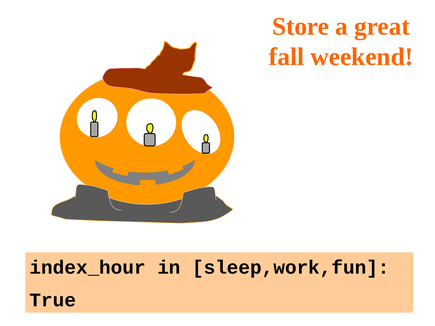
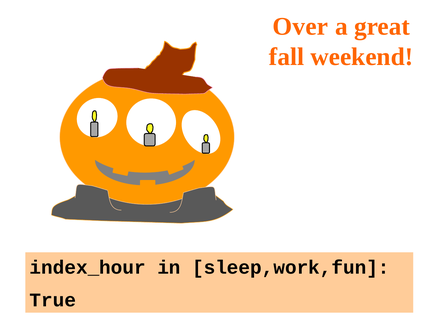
Store: Store -> Over (300, 26)
